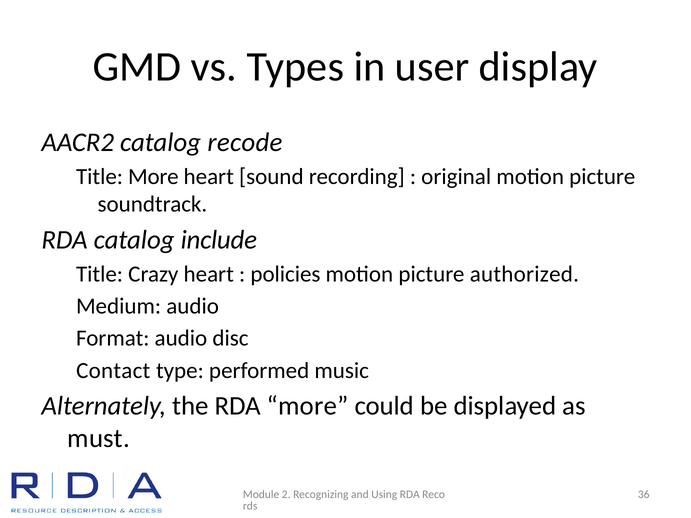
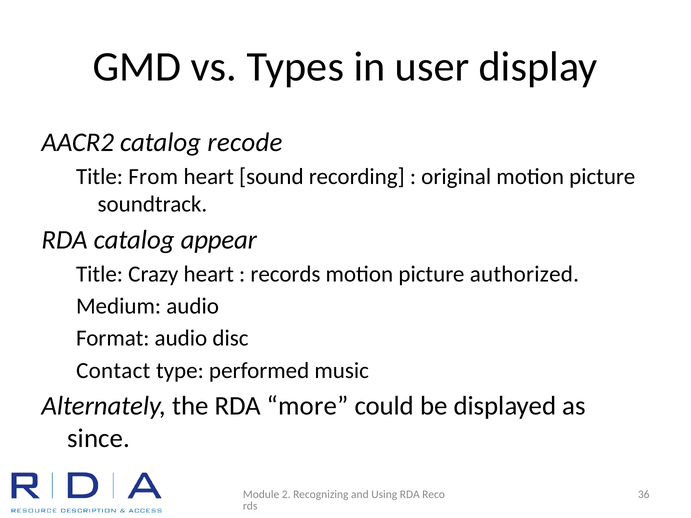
Title More: More -> From (153, 177)
include: include -> appear (219, 240)
policies: policies -> records (285, 274)
must: must -> since (99, 438)
